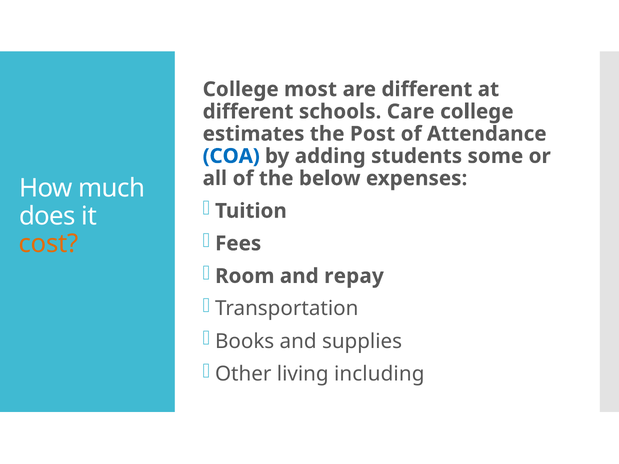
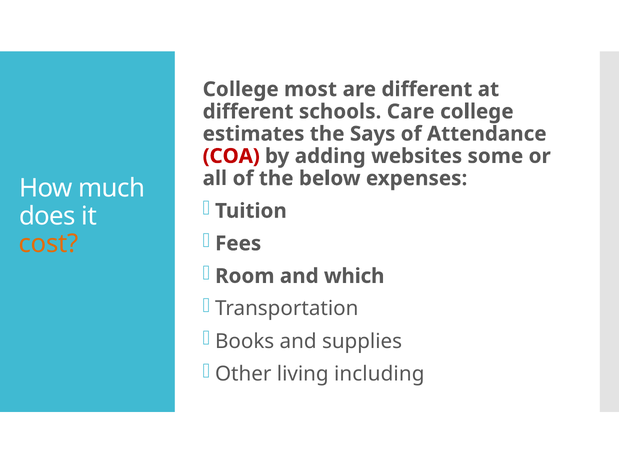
Post: Post -> Says (373, 134)
COA colour: blue -> red (231, 156)
students: students -> websites (417, 156)
repay: repay -> which (354, 276)
